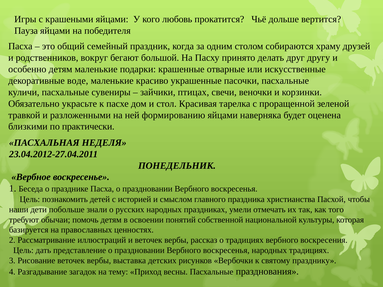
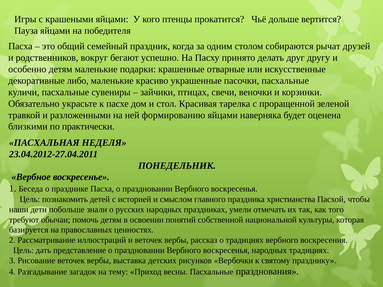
любовь: любовь -> птенцы (177, 19)
храму: храму -> рычат (328, 46)
большой: большой -> успешно (160, 58)
воде: воде -> либо (78, 81)
